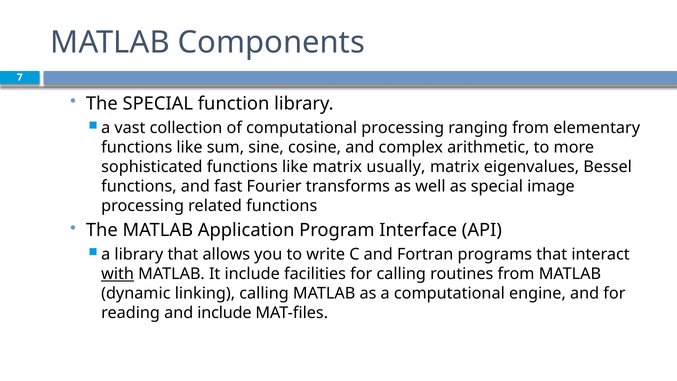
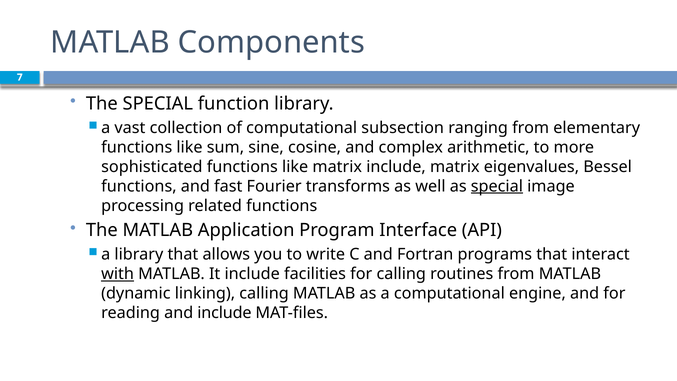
computational processing: processing -> subsection (403, 128)
matrix usually: usually -> include (396, 167)
special underline: none -> present (497, 186)
